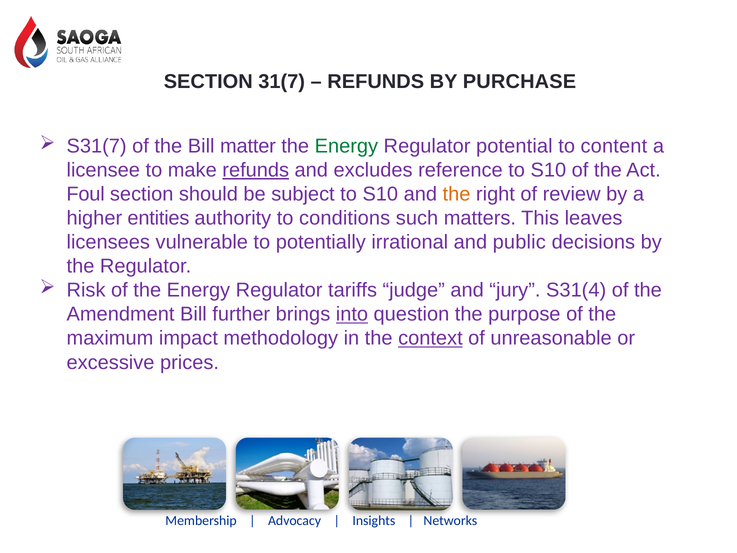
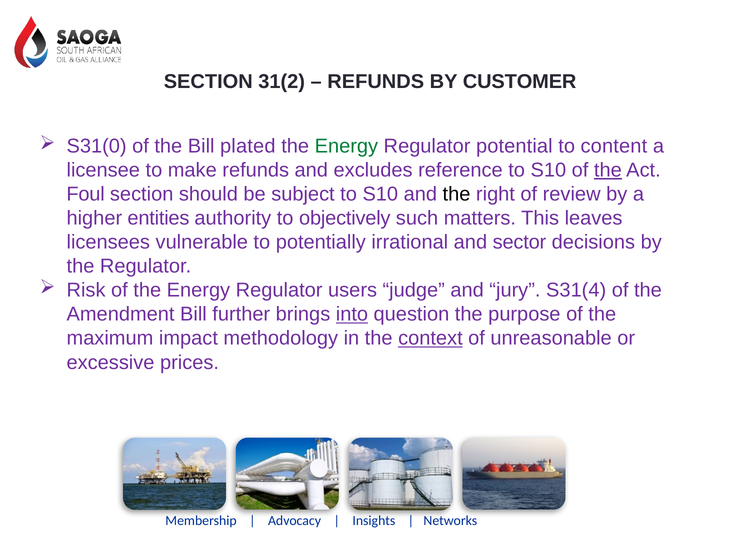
31(7: 31(7 -> 31(2 (282, 81)
PURCHASE: PURCHASE -> CUSTOMER (520, 81)
S31(7: S31(7 -> S31(0 (97, 146)
matter: matter -> plated (248, 146)
refunds underline: present -> none (256, 170)
the underline: none -> present (608, 170)
the colour: orange -> black (457, 194)
conditions: conditions -> objectively (345, 218)
public: public -> sector (519, 242)
tariffs: tariffs -> users (353, 290)
